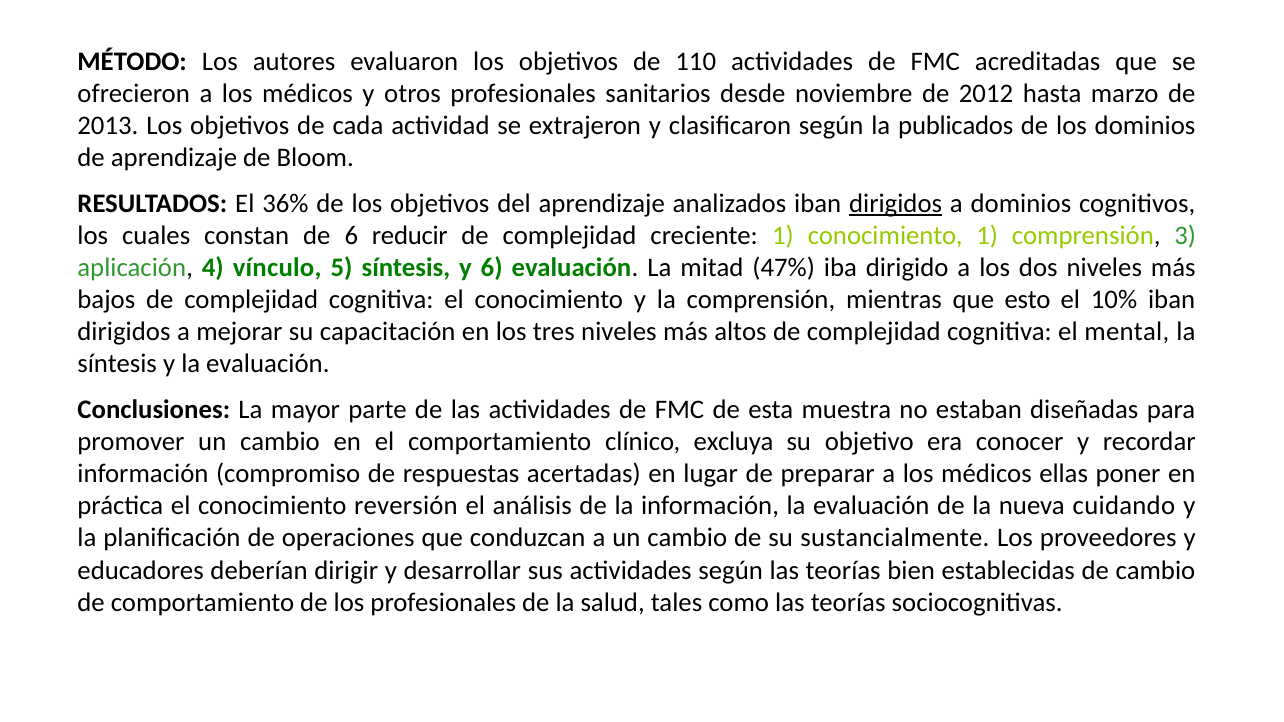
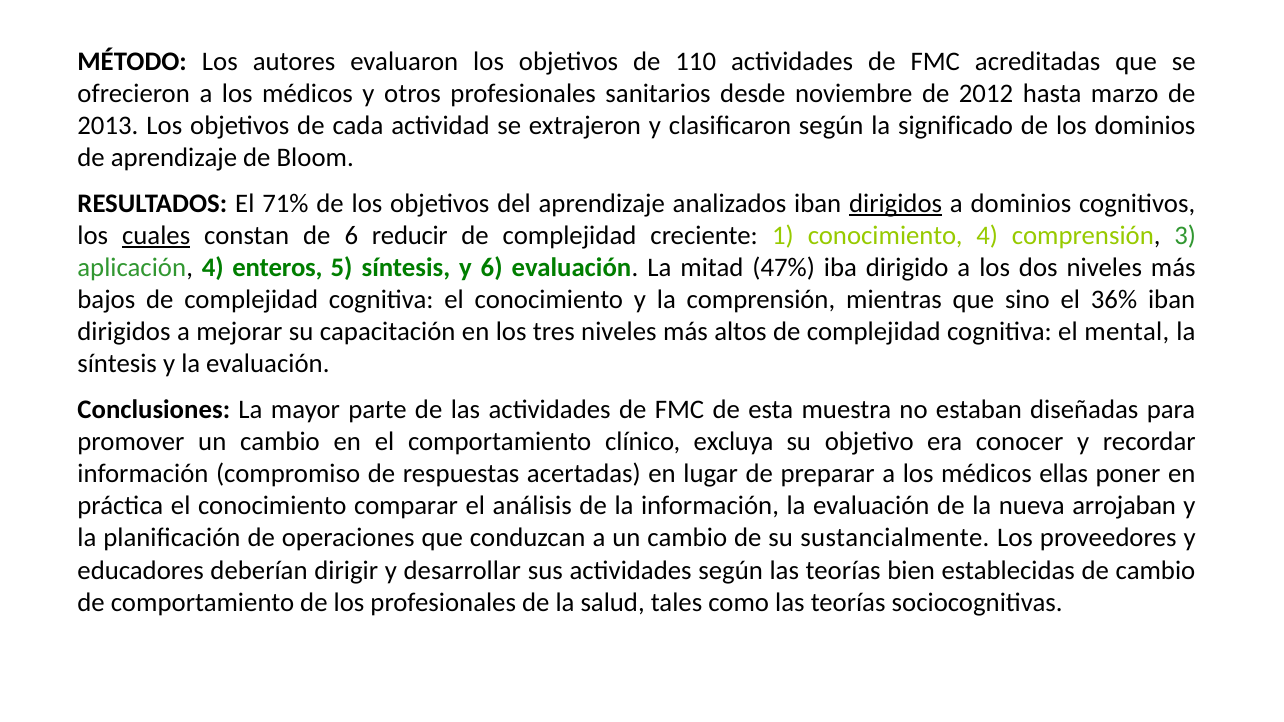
publicados: publicados -> significado (956, 126)
36%: 36% -> 71% (285, 203)
cuales underline: none -> present (156, 236)
conocimiento 1: 1 -> 4 (987, 236)
vínculo: vínculo -> enteros (277, 268)
esto: esto -> sino (1027, 300)
10%: 10% -> 36% (1114, 300)
reversión: reversión -> comparar (406, 506)
cuidando: cuidando -> arrojaban (1124, 506)
